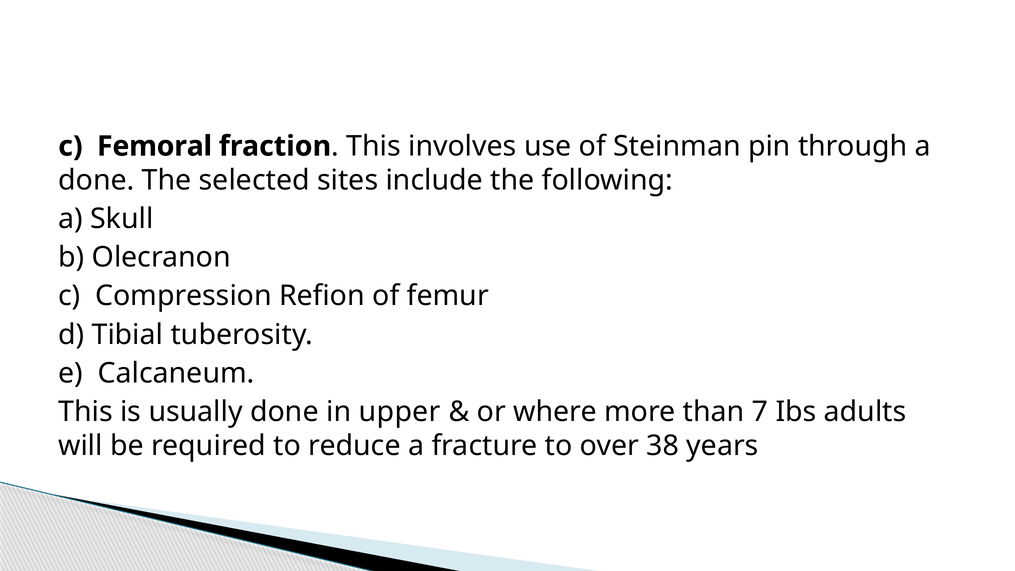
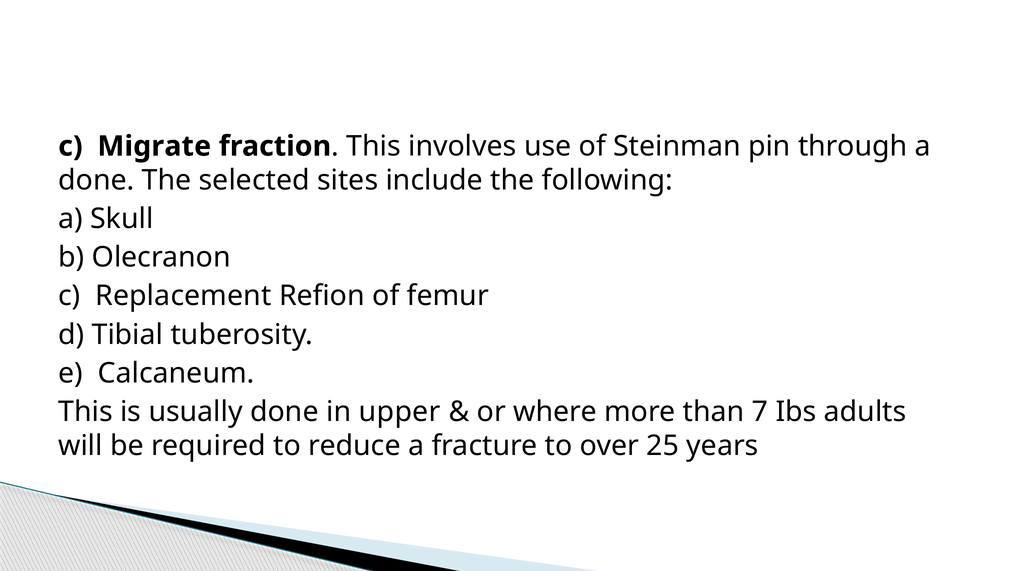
Femoral: Femoral -> Migrate (154, 146)
Compression: Compression -> Replacement (183, 296)
38: 38 -> 25 (663, 446)
